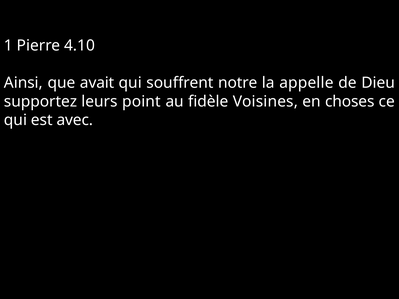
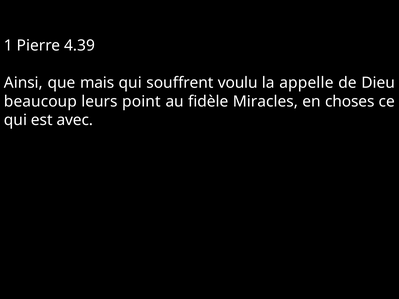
4.10: 4.10 -> 4.39 (80, 46)
avait: avait -> mais (97, 83)
notre: notre -> voulu (238, 83)
supportez: supportez -> beaucoup (40, 101)
Voisines: Voisines -> Miracles (265, 101)
